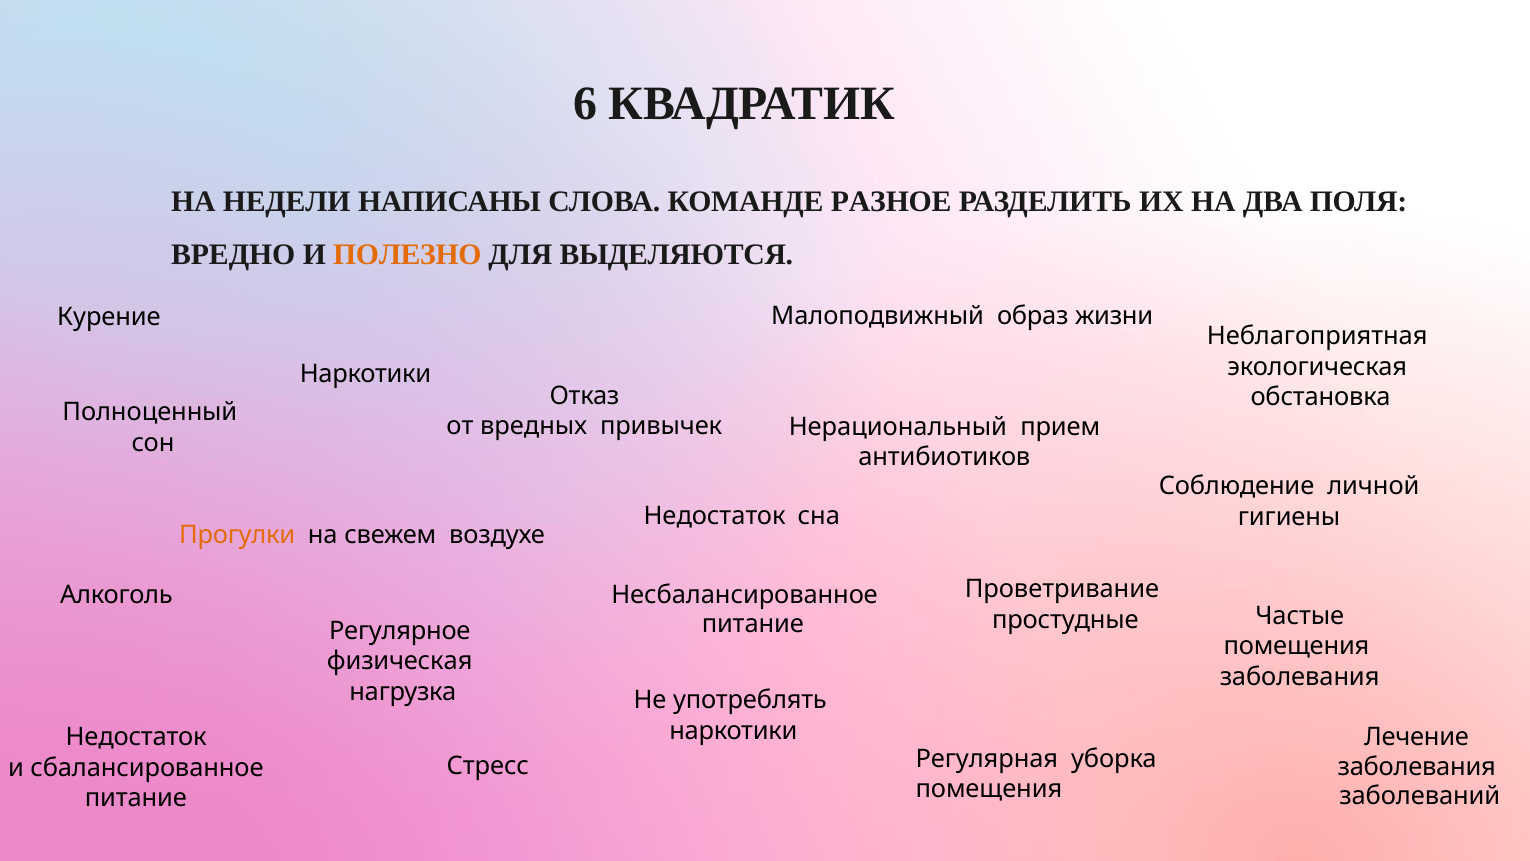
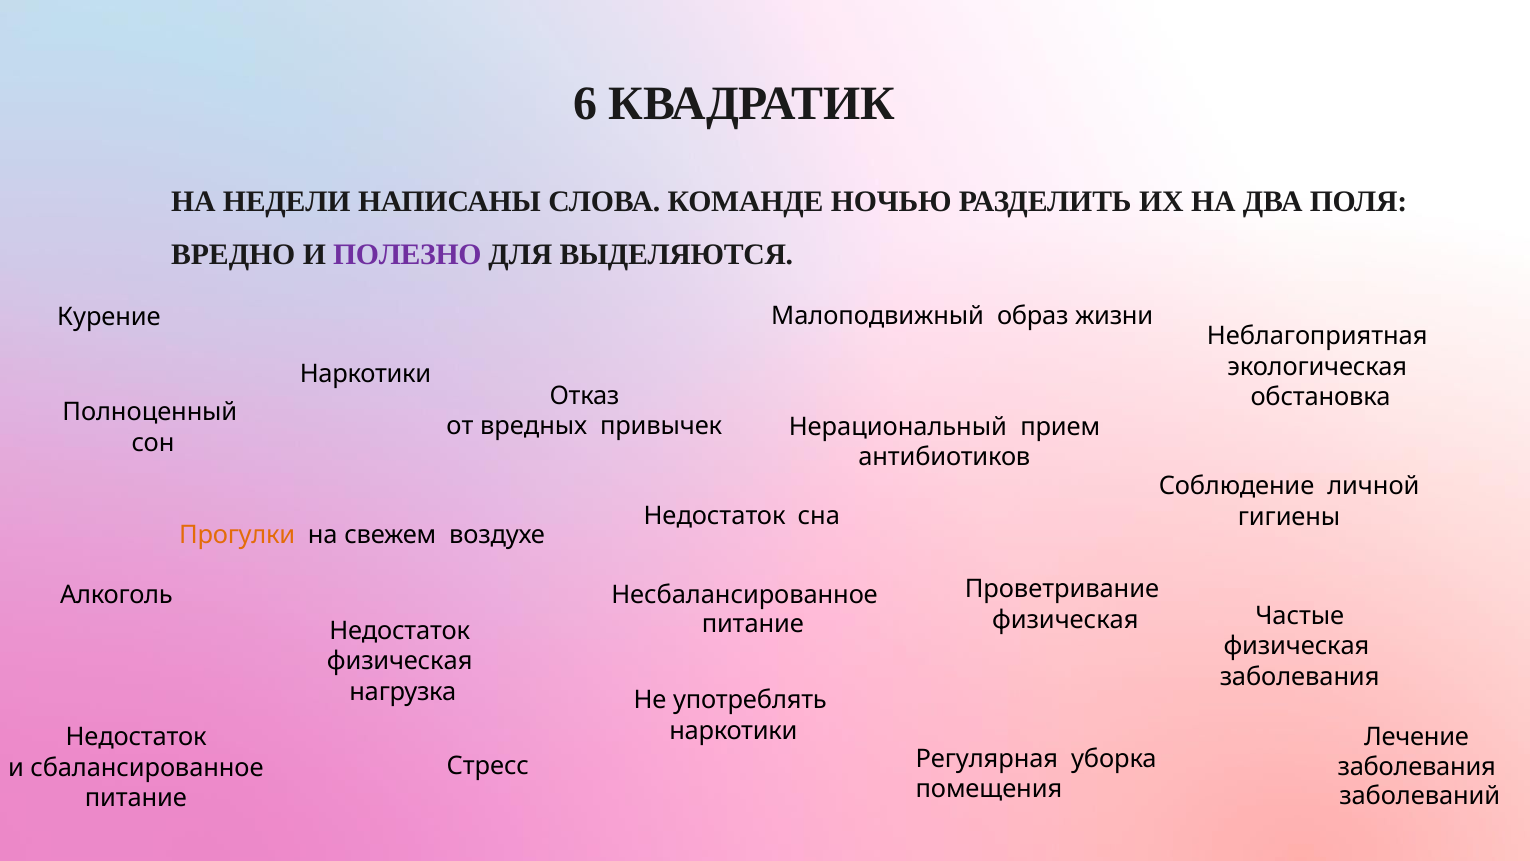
РАЗНОЕ: РАЗНОЕ -> НОЧЬЮ (891, 201)
ПОЛЕЗНО colour: orange -> purple (407, 255)
простудные: простудные -> физическая (1065, 620)
Регулярное: Регулярное -> Недостаток (400, 630)
помещения: помещения -> физическая (1296, 646)
